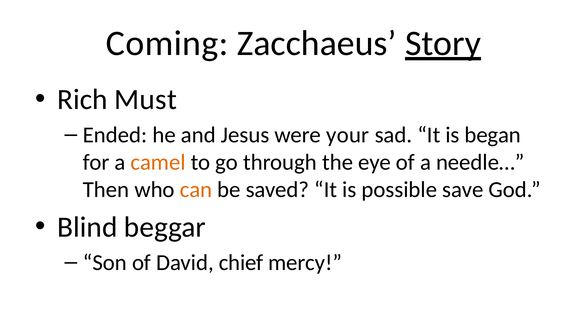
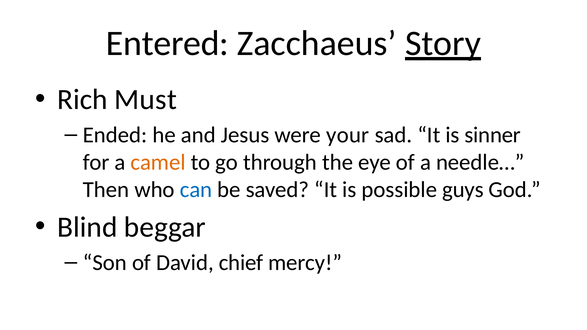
Coming: Coming -> Entered (167, 43)
began: began -> sinner (493, 135)
can colour: orange -> blue (196, 190)
save: save -> guys (463, 190)
